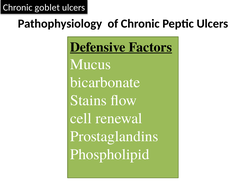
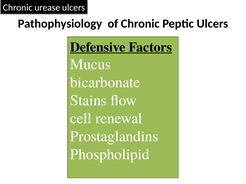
goblet: goblet -> urease (47, 8)
